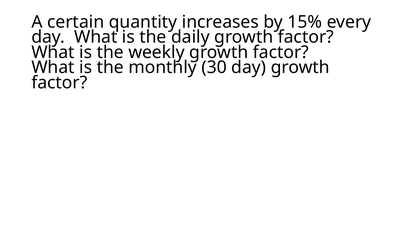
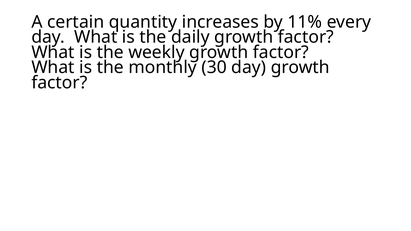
15%: 15% -> 11% (305, 22)
